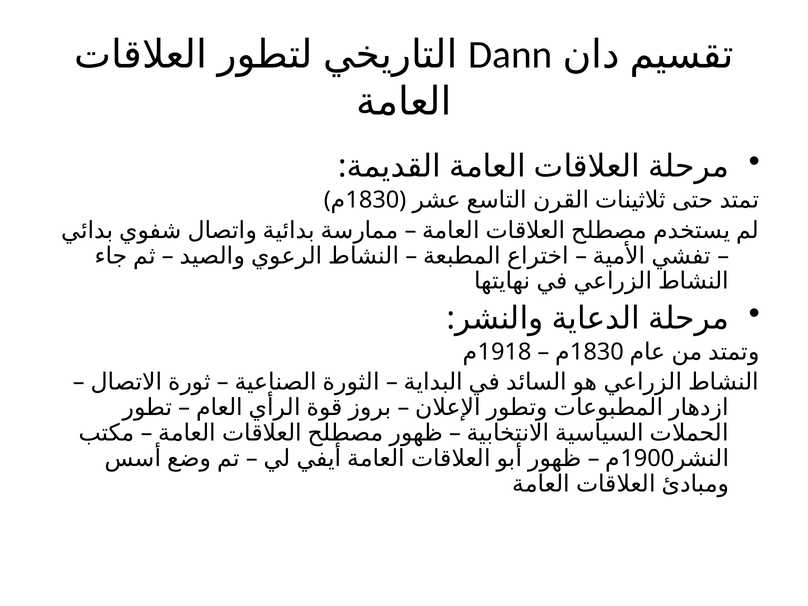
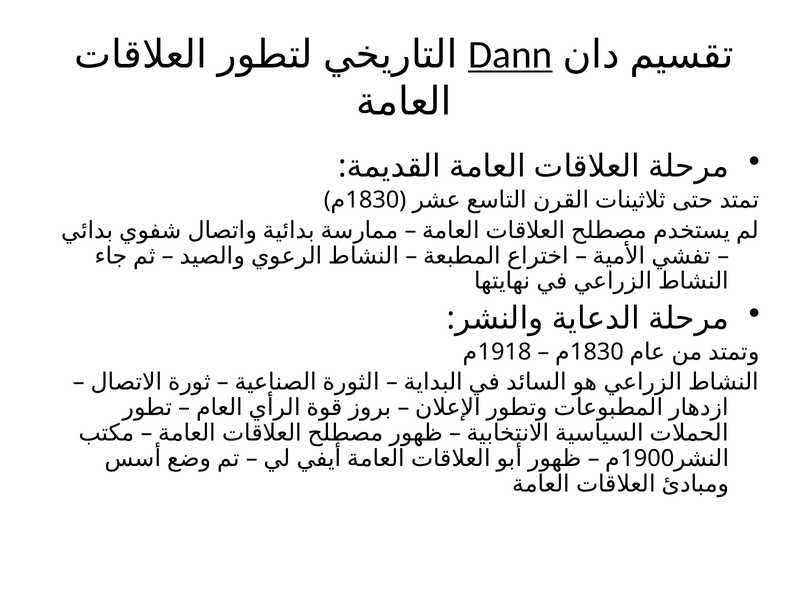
Dann underline: none -> present (510, 55)
